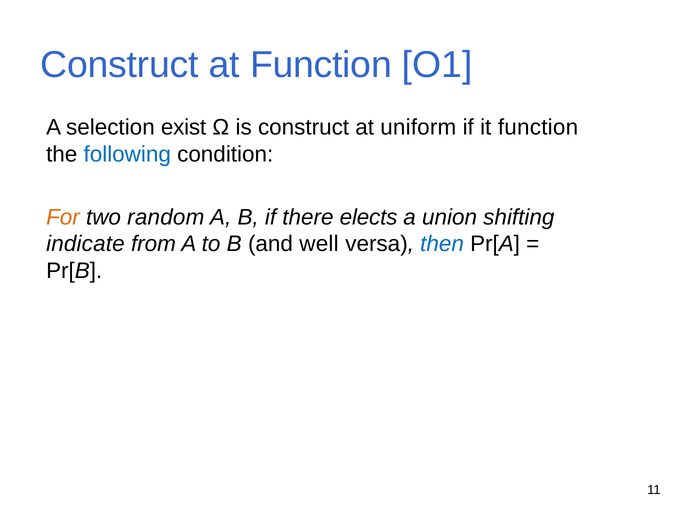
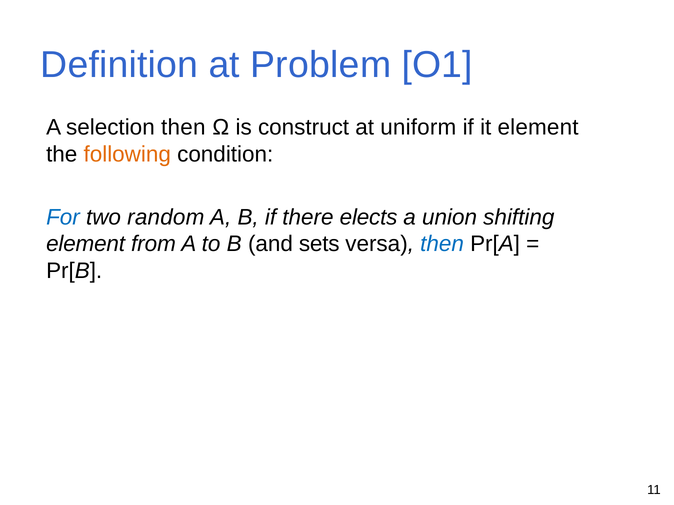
Construct: Construct -> Definition (119, 65)
at Function: Function -> Problem (321, 65)
selection exist: exist -> then (183, 127)
it function: function -> element (538, 127)
following colour: blue -> orange (127, 154)
For colour: orange -> blue (63, 217)
indicate: indicate -> element (86, 244)
well: well -> sets (319, 244)
